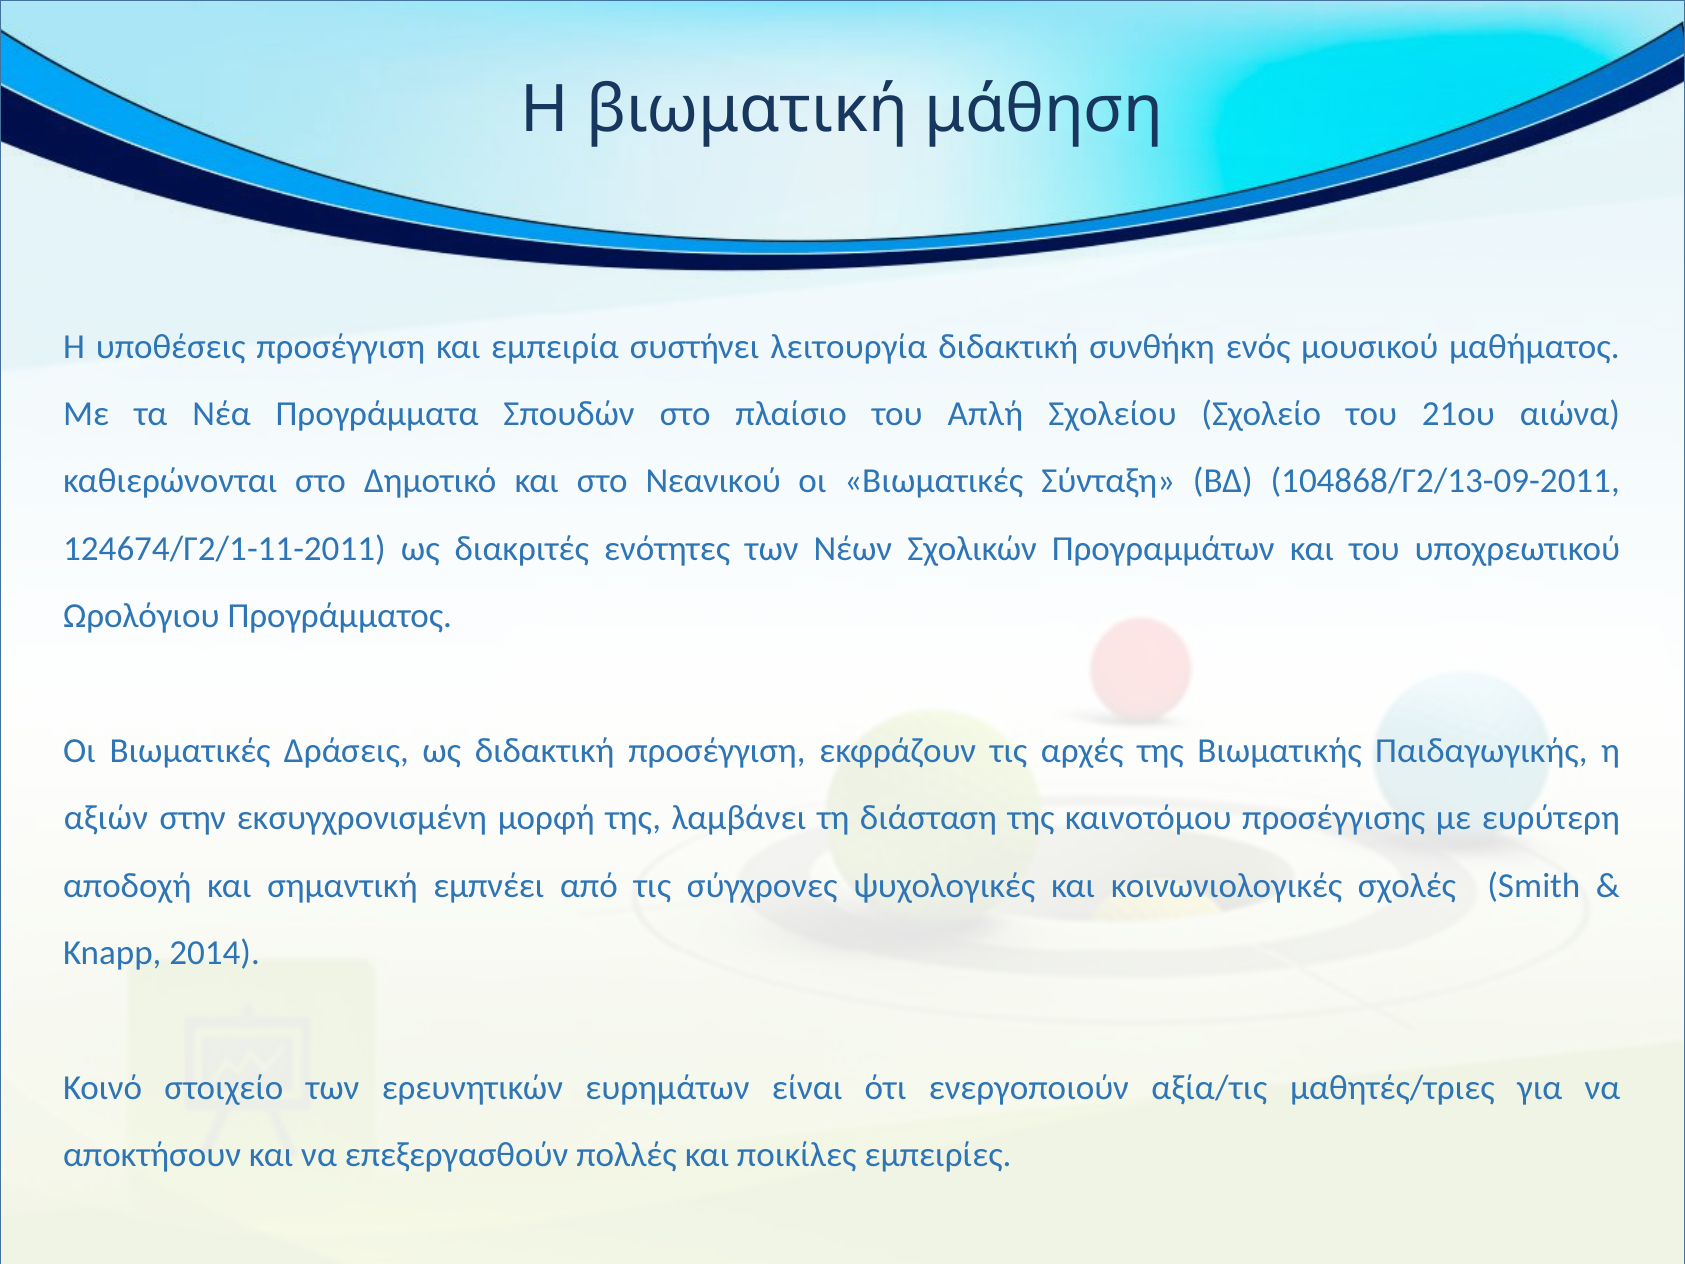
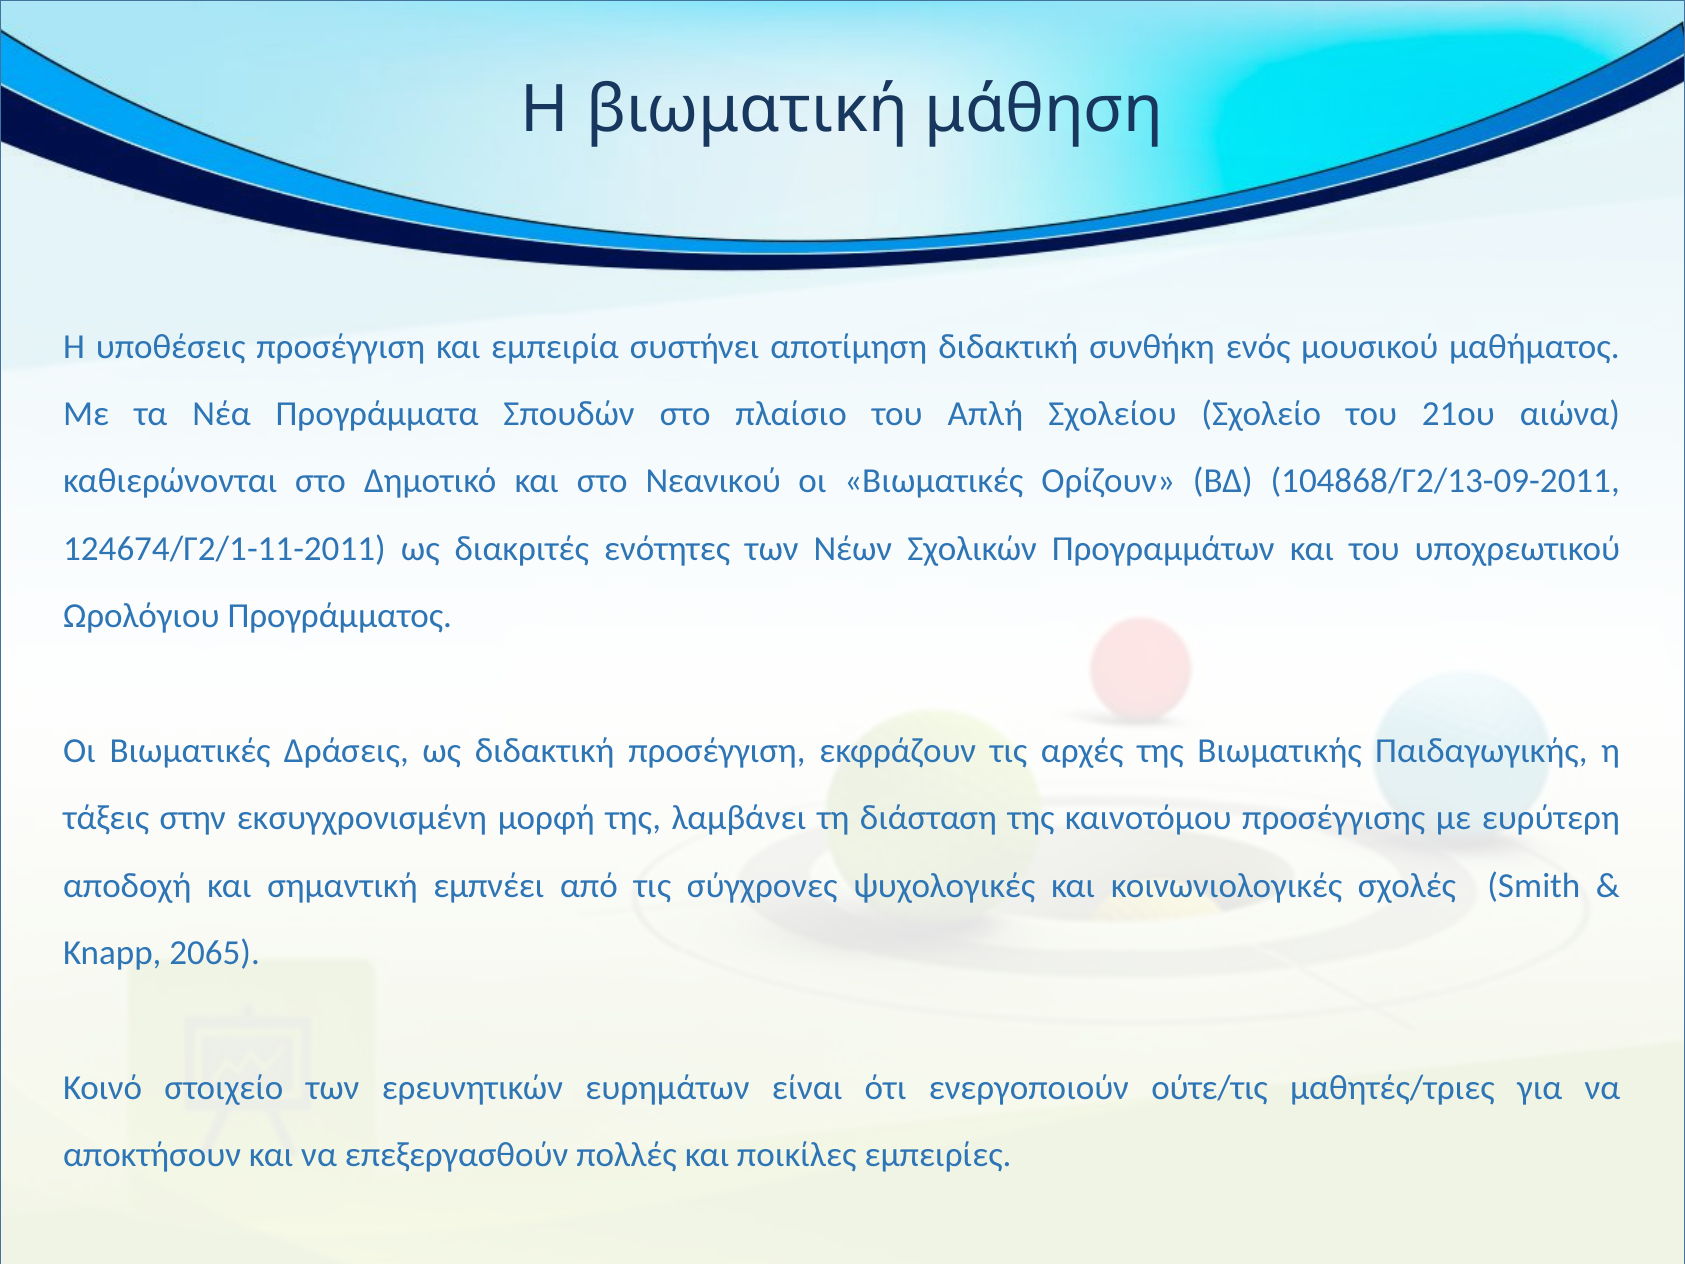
λειτουργία: λειτουργία -> αποτίμηση (849, 346)
Σύνταξη: Σύνταξη -> Ορίζουν (1108, 481)
αξιών: αξιών -> τάξεις (106, 818)
2014: 2014 -> 2065 (215, 953)
αξία/τις: αξία/τις -> ούτε/τις (1210, 1088)
